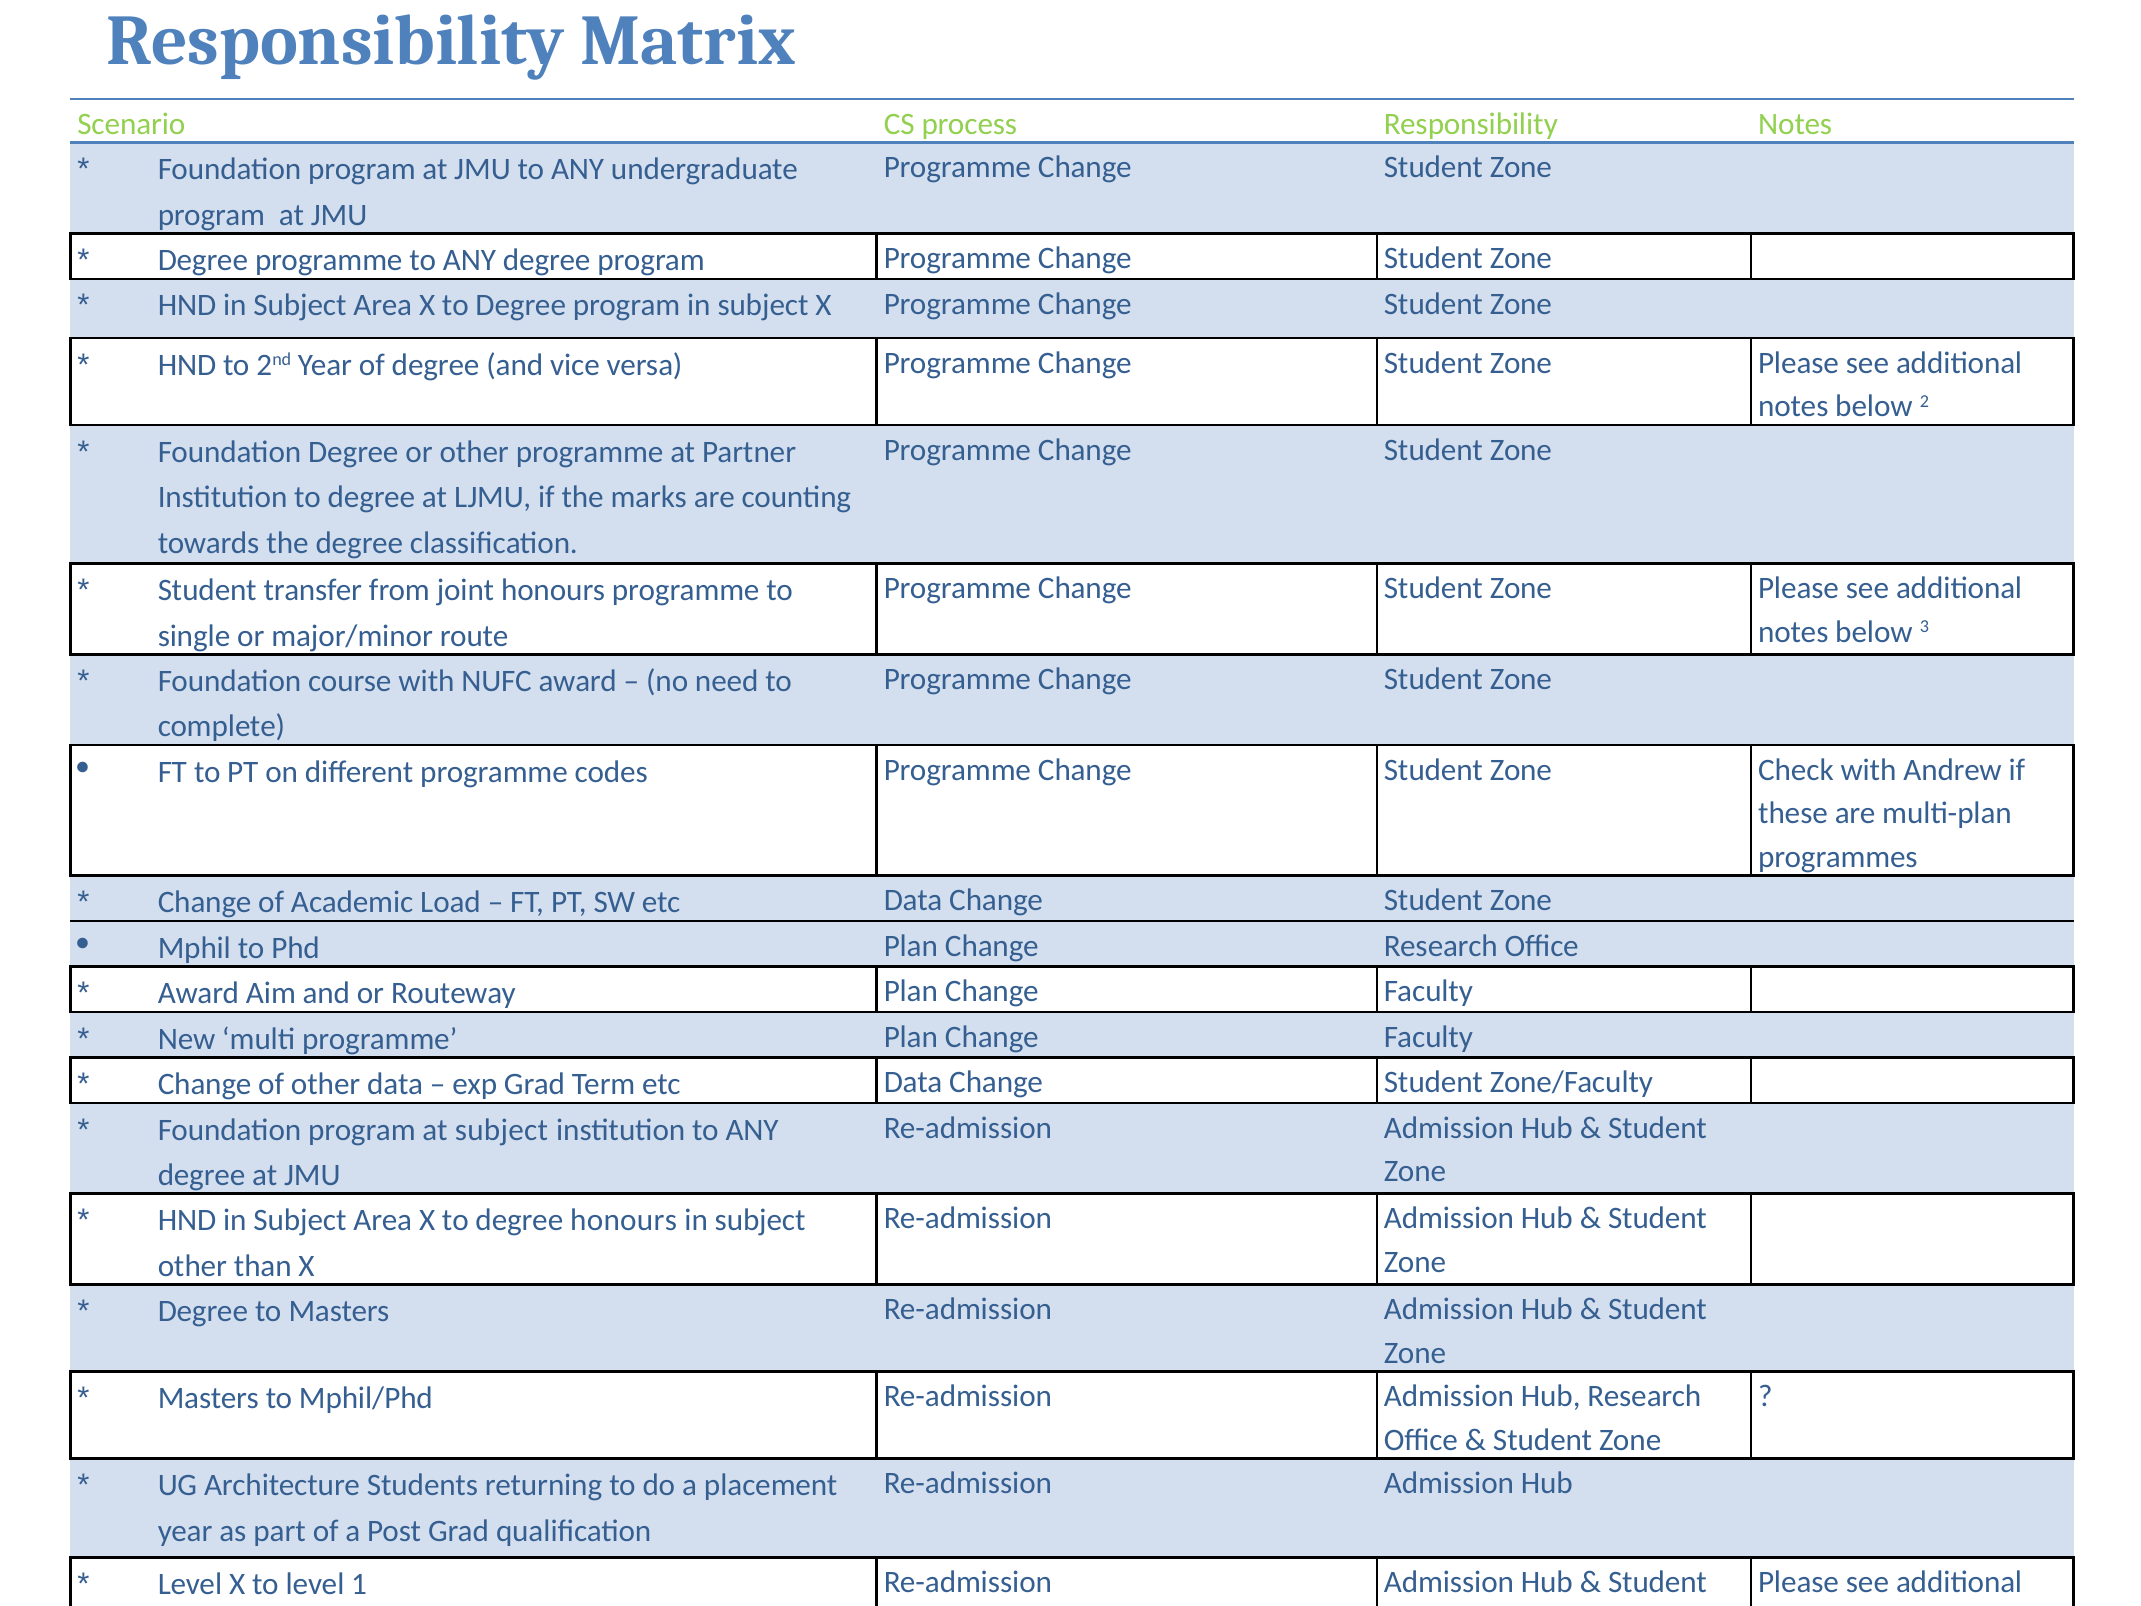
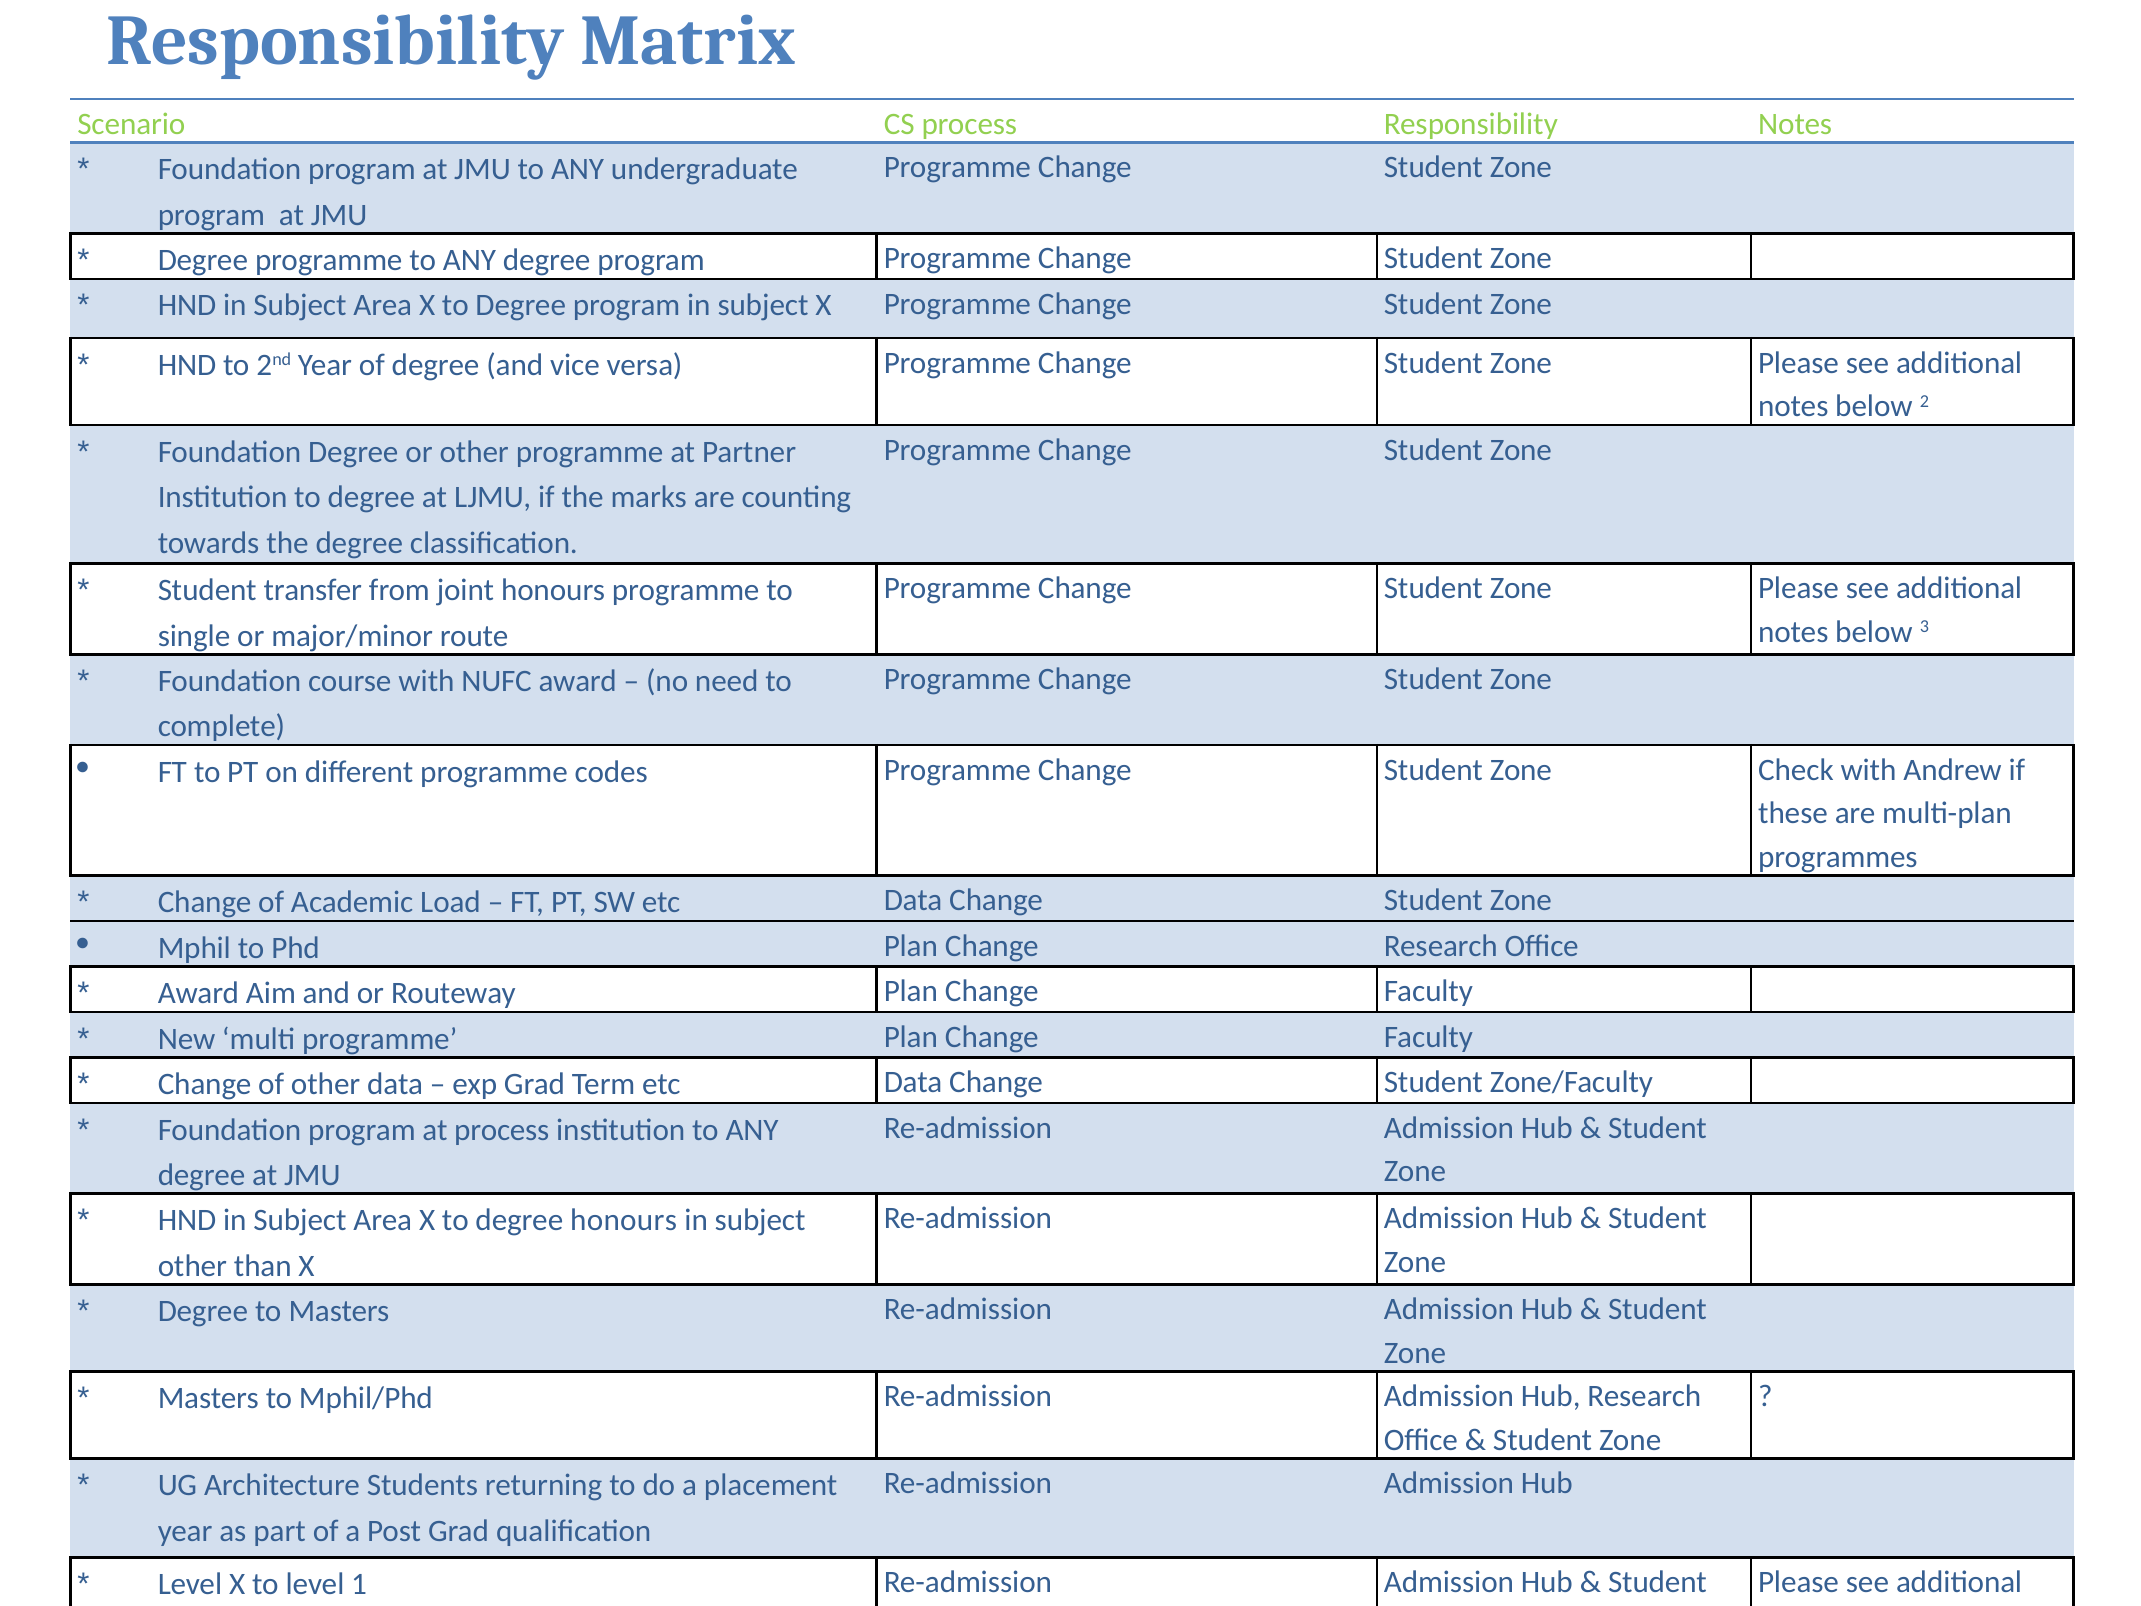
at subject: subject -> process (502, 1130)
